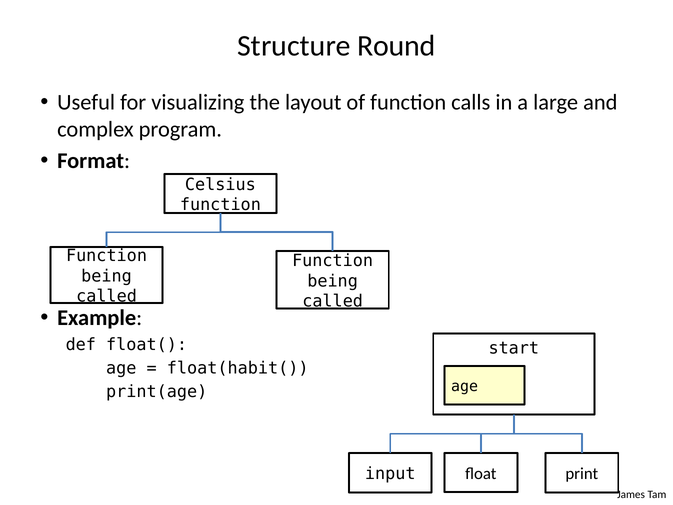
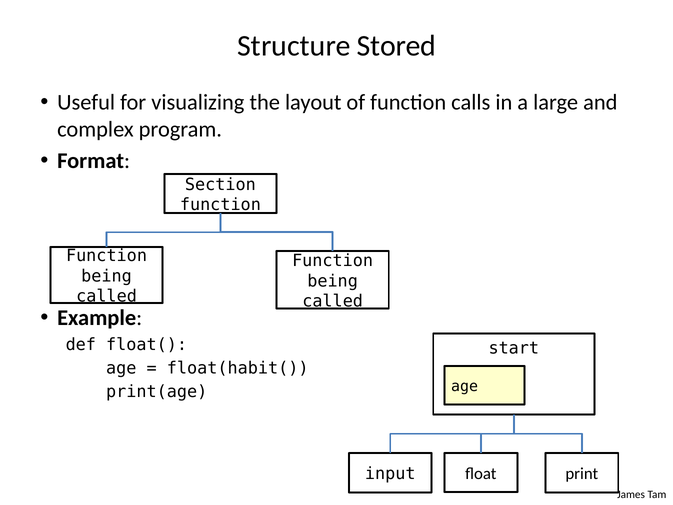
Round: Round -> Stored (396, 46)
Celsius: Celsius -> Section (220, 185)
